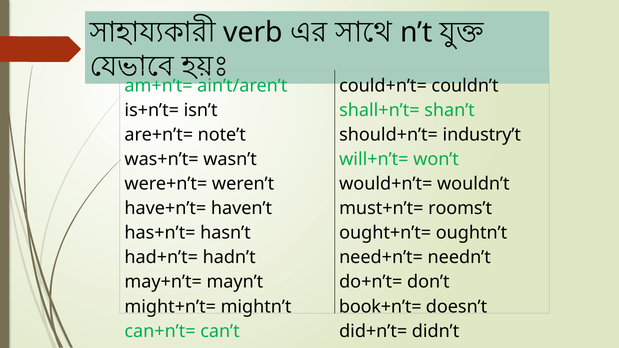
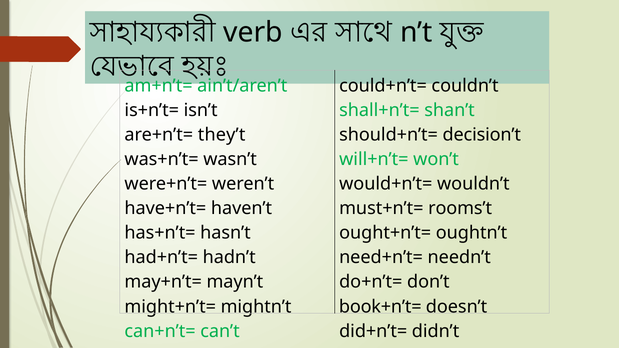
note’t: note’t -> they’t (222, 135)
industry’t: industry’t -> decision’t (482, 135)
